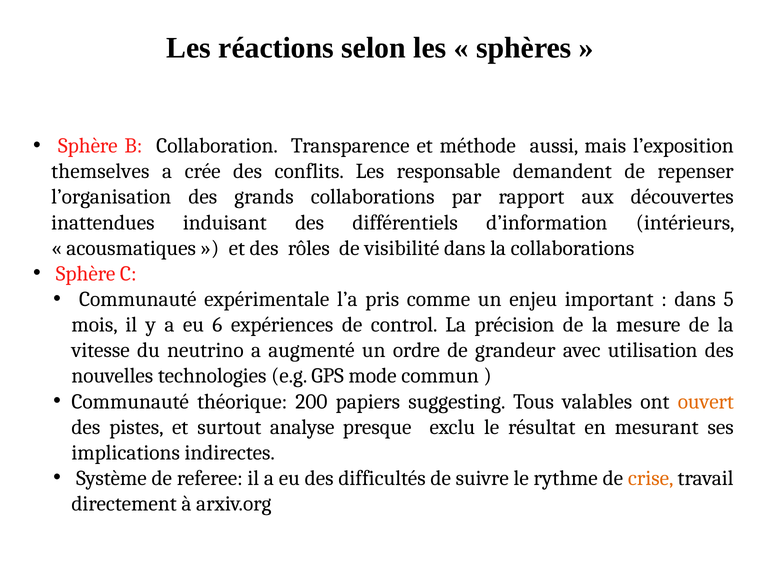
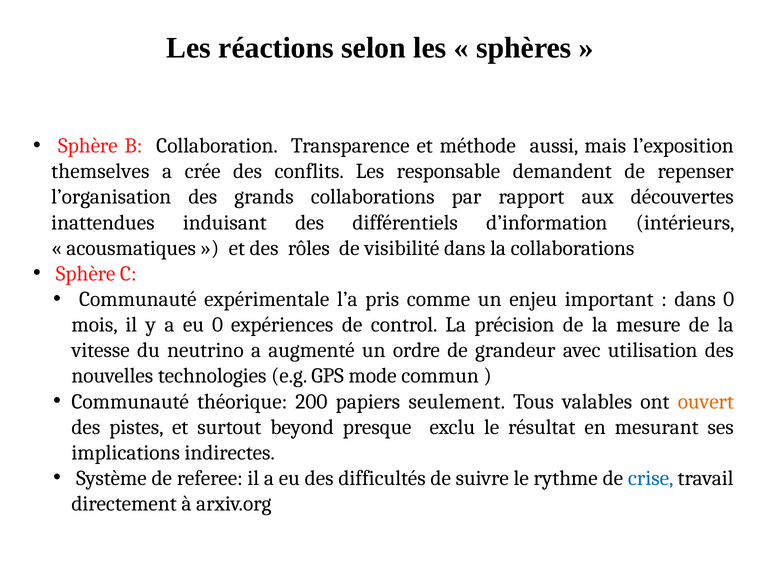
dans 5: 5 -> 0 (729, 299)
eu 6: 6 -> 0 (218, 325)
suggesting: suggesting -> seulement (457, 402)
analyse: analyse -> beyond (302, 427)
crise colour: orange -> blue (651, 478)
